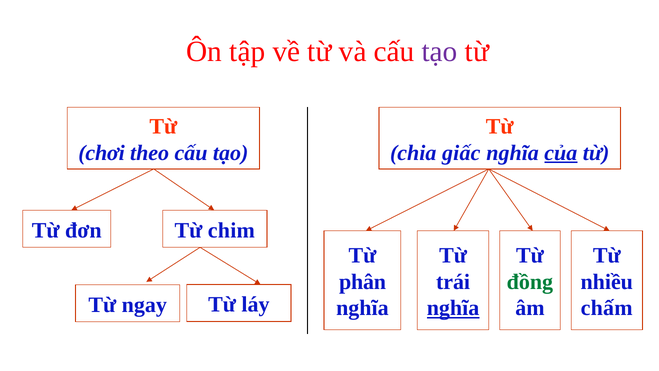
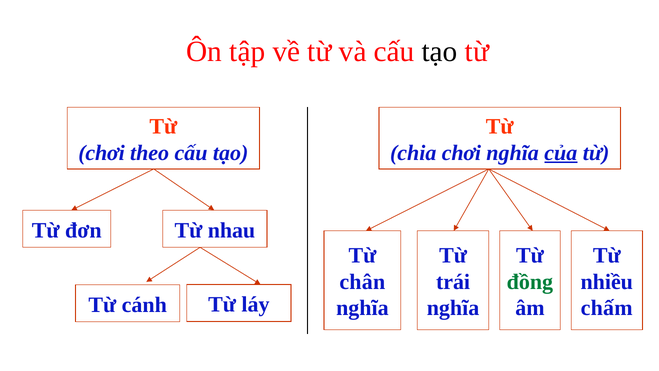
tạo colour: purple -> black (440, 52)
chia giấc: giấc -> chơi (461, 153)
chim: chim -> nhau (232, 230)
phân: phân -> chân (362, 282)
ngay: ngay -> cánh (144, 305)
nghĩa underline: present -> none (453, 308)
